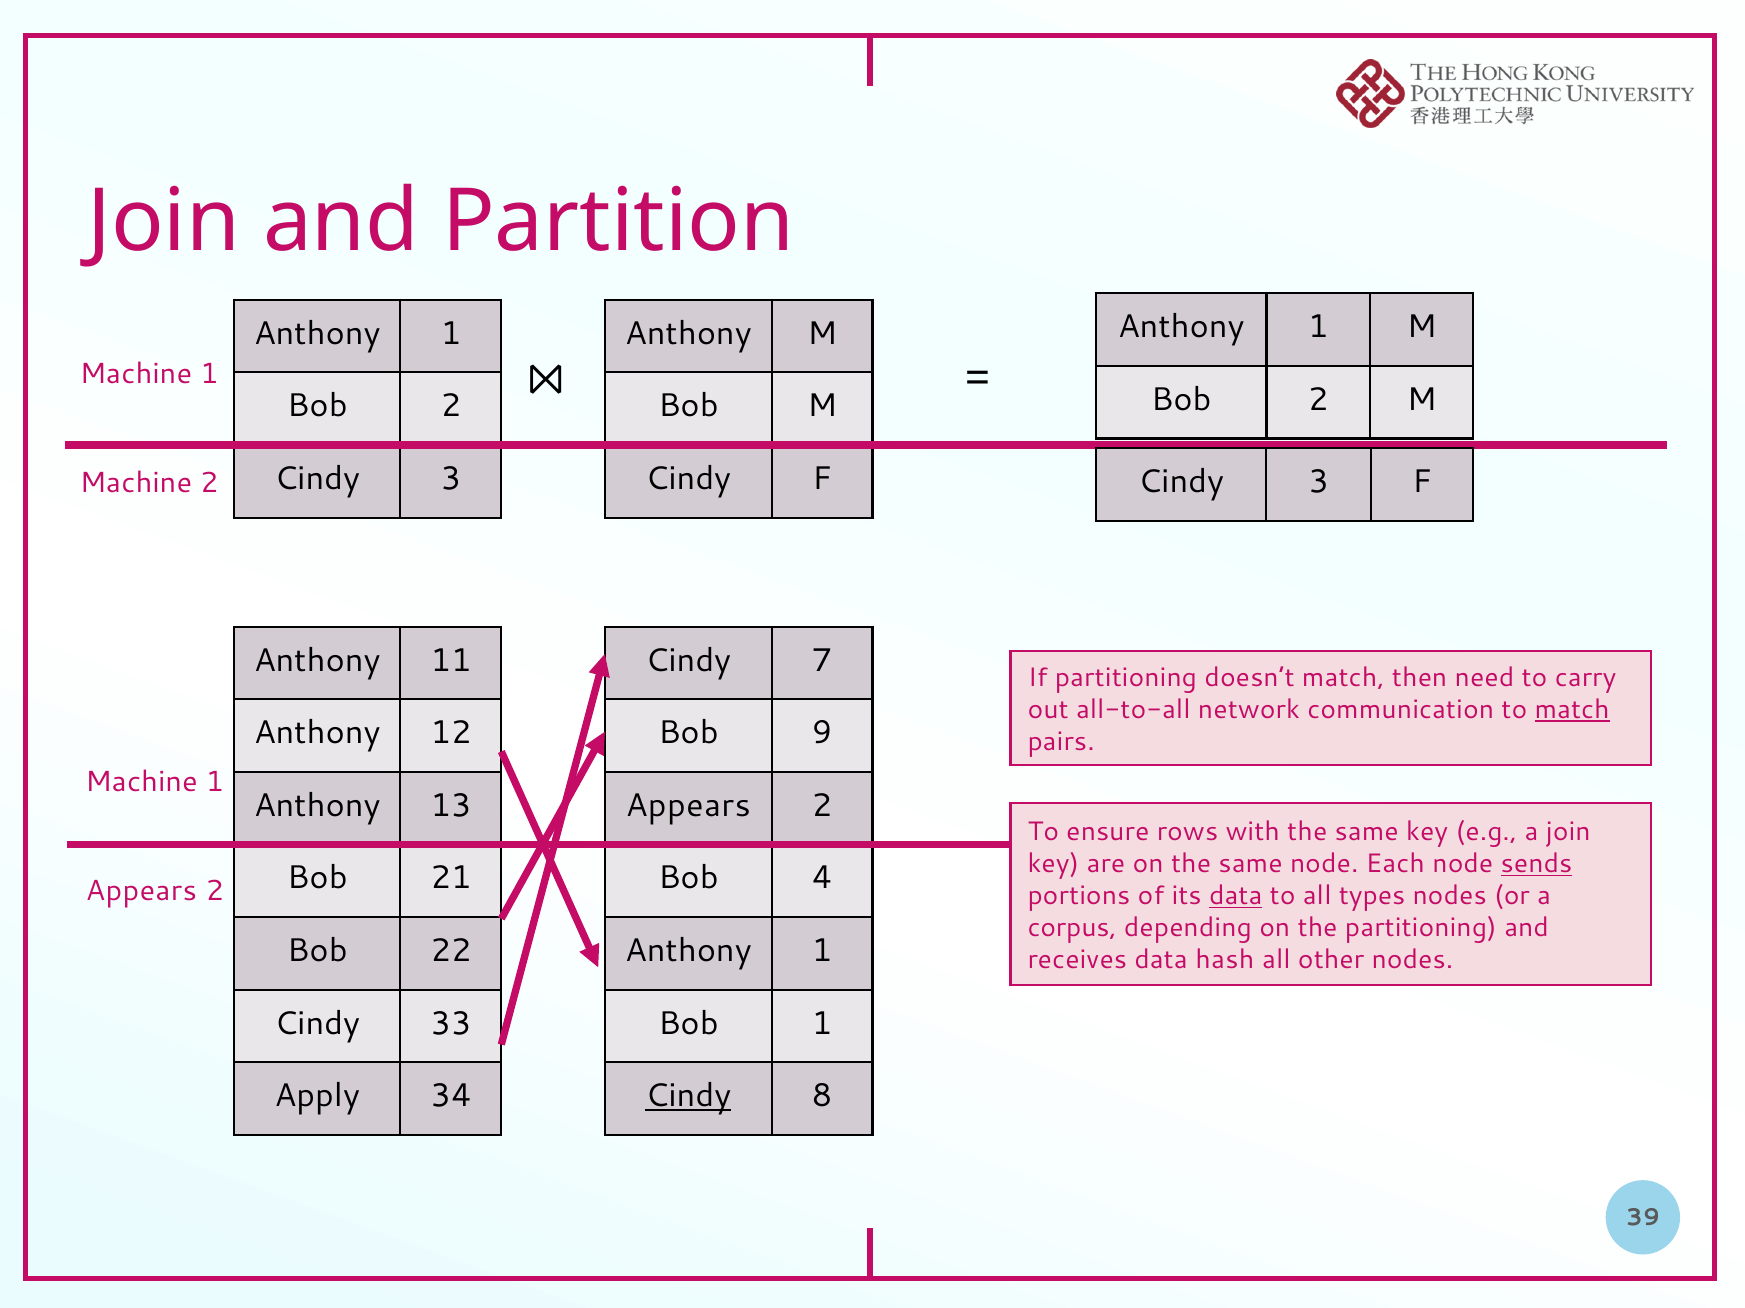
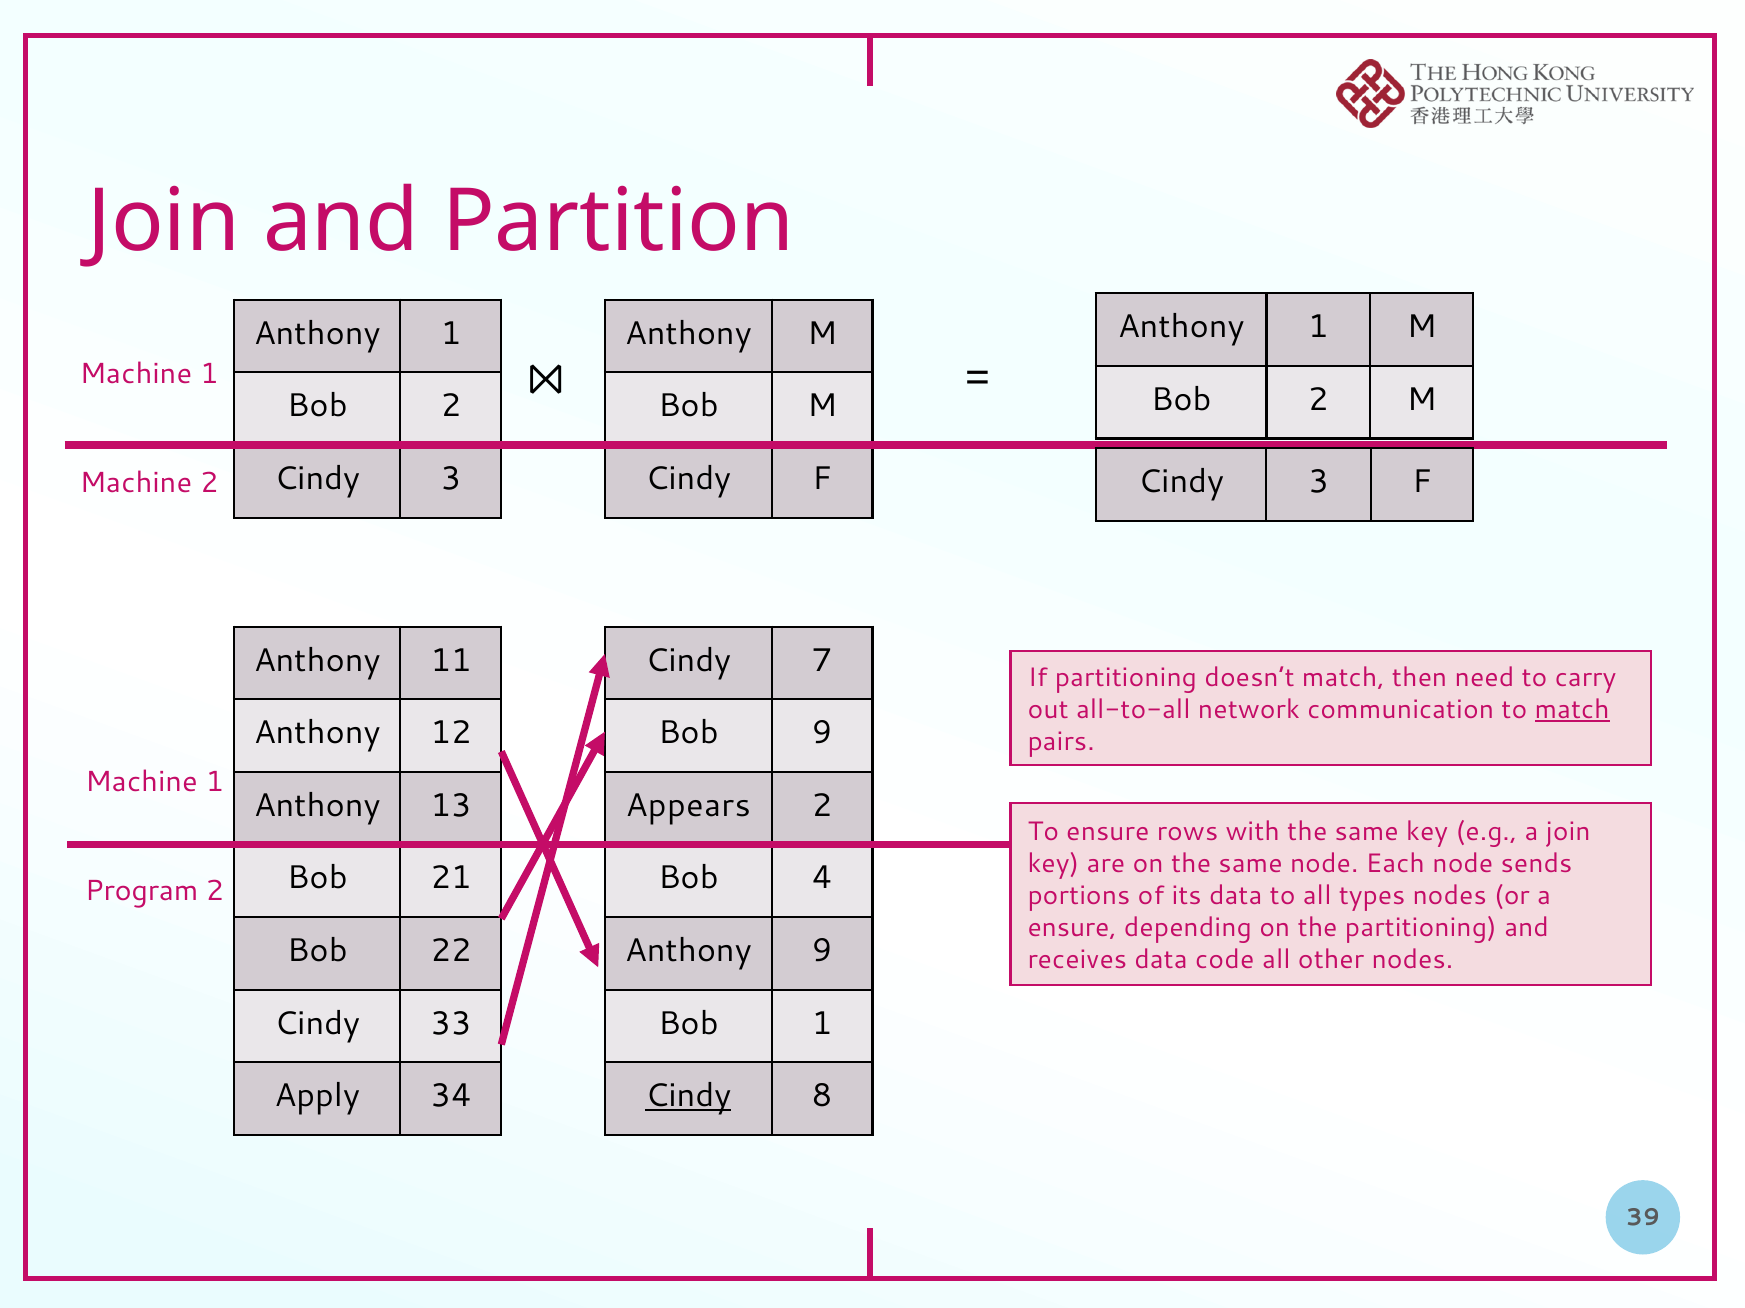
sends underline: present -> none (1536, 865)
Appears: Appears -> Program (142, 891)
data underline: present -> none (1236, 897)
corpus: corpus -> ensure (1072, 929)
1: 1 -> 9 (822, 951)
hash: hash -> code (1225, 961)
